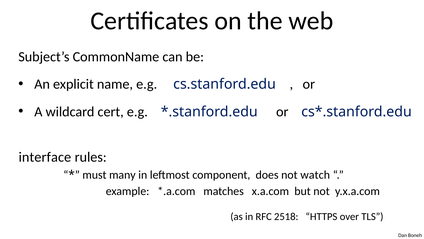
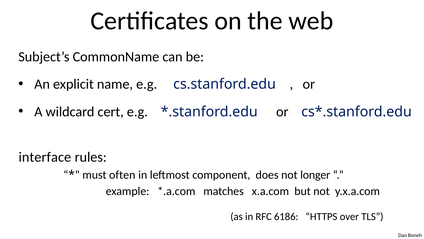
many: many -> often (122, 174)
watch: watch -> longer (315, 174)
2518: 2518 -> 6186 (286, 216)
